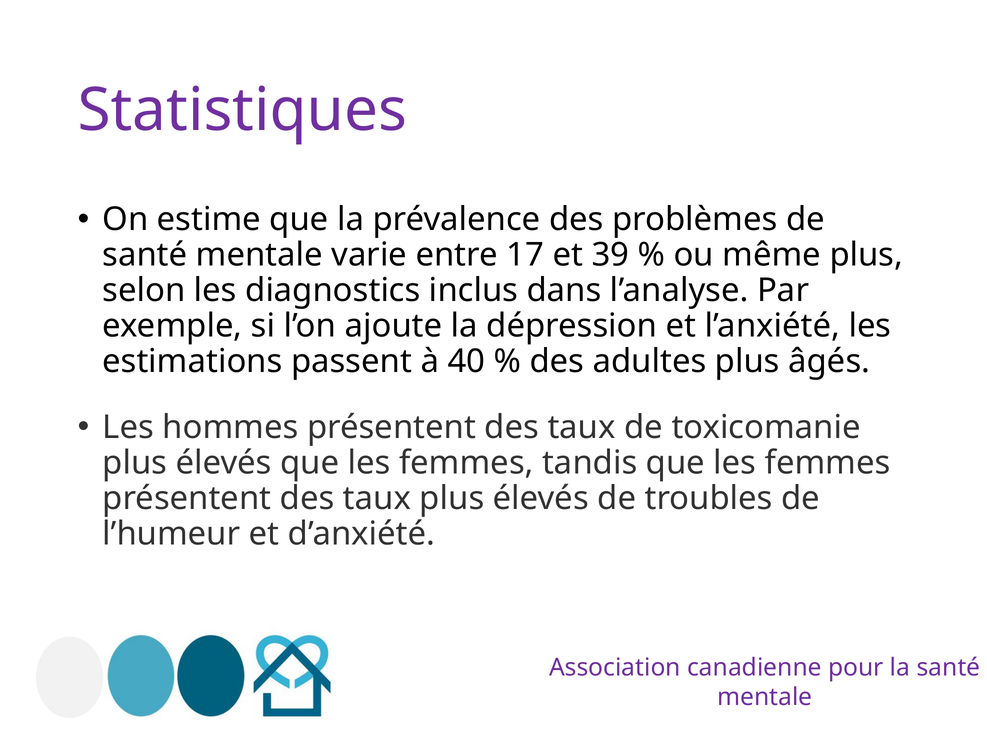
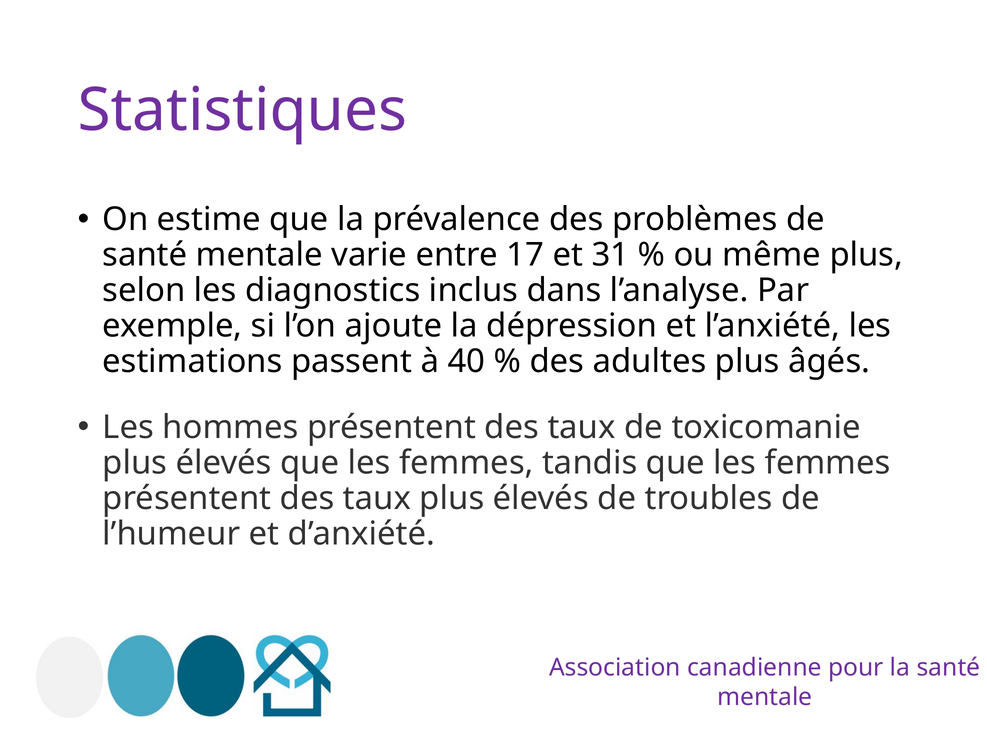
39: 39 -> 31 (610, 255)
